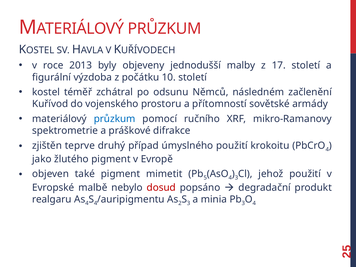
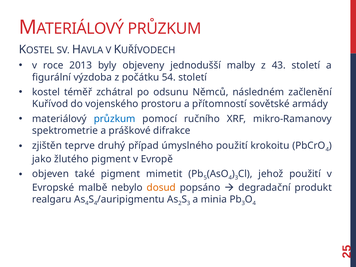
17: 17 -> 43 (279, 65)
10: 10 -> 54 (169, 77)
dosud colour: red -> orange (161, 187)
